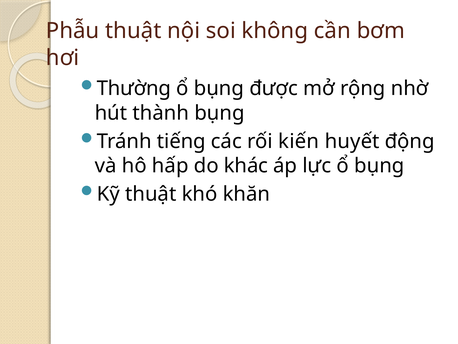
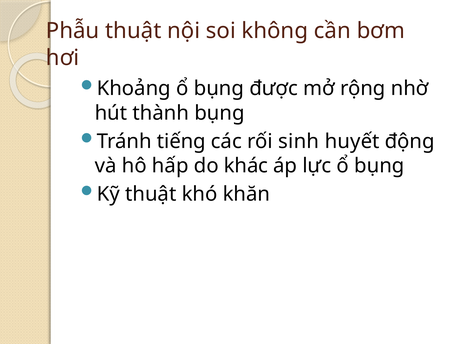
Thường: Thường -> Khoảng (134, 88)
kiến: kiến -> sinh (299, 141)
